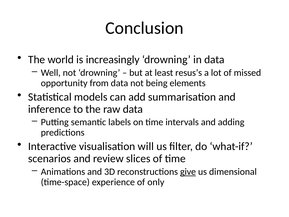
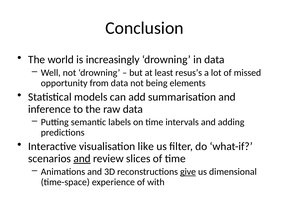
will: will -> like (146, 146)
and underline: none -> present (82, 158)
only: only -> with (156, 182)
